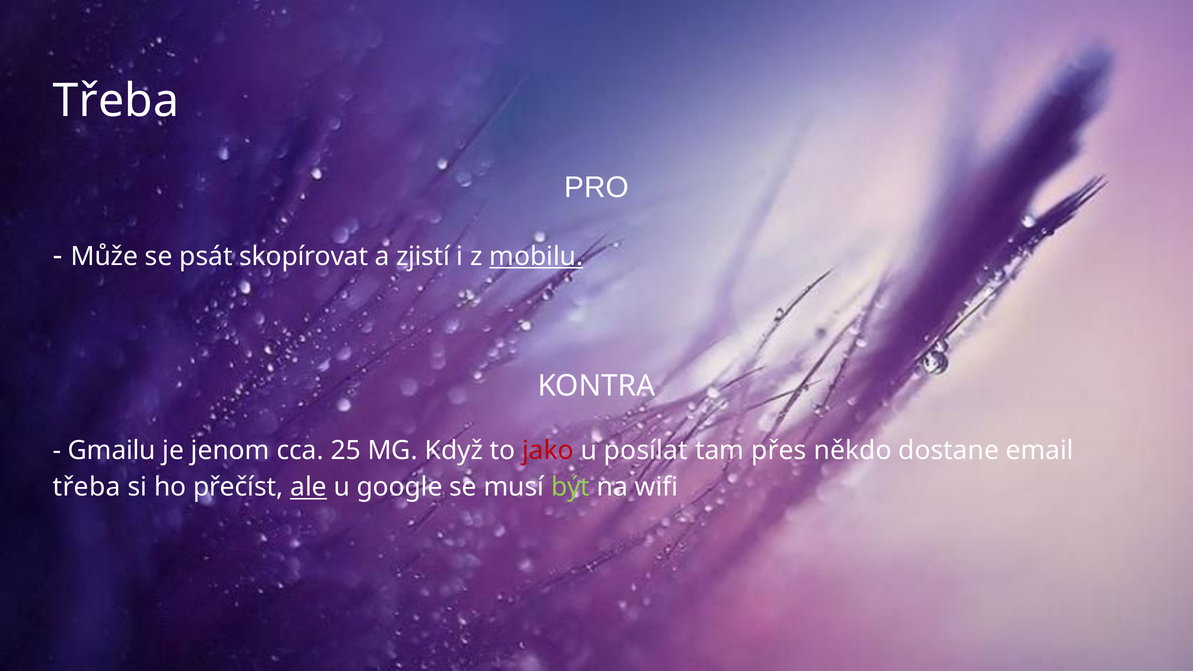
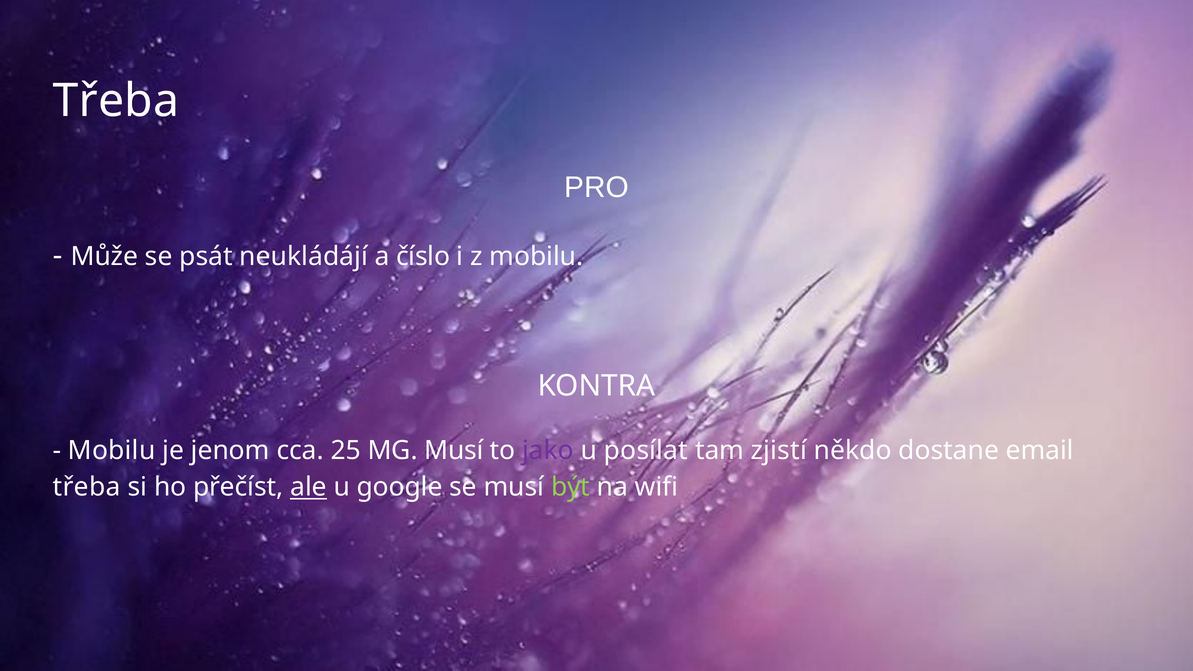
skopírovat: skopírovat -> neukládájí (304, 256)
zjistí: zjistí -> číslo (423, 256)
mobilu underline: present -> none (536, 256)
Gmailu: Gmailu -> Mobilu (112, 451)
MG Když: Když -> Musí (454, 451)
jako colour: red -> purple (548, 451)
přes: přes -> zjistí (779, 451)
